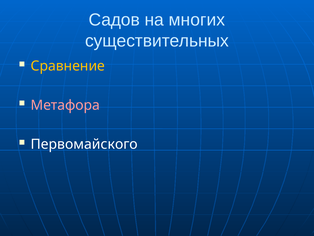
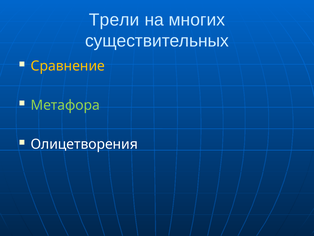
Садов: Садов -> Трели (114, 20)
Метафора colour: pink -> light green (65, 105)
Первомайского: Первомайского -> Олицетворения (84, 144)
